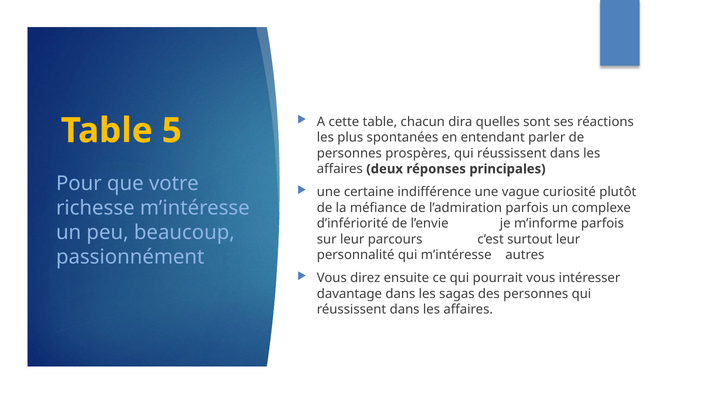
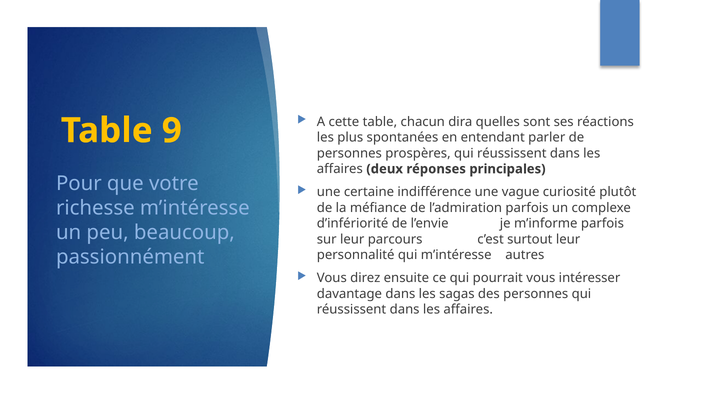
5: 5 -> 9 (172, 131)
